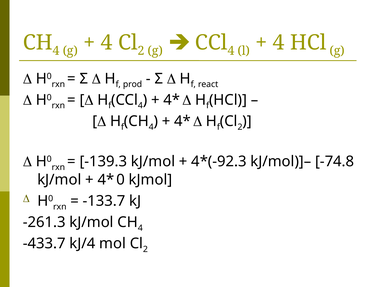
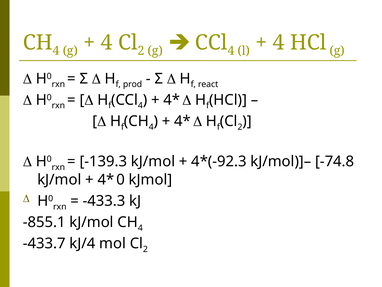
-133.7: -133.7 -> -433.3 (104, 201)
-261.3: -261.3 -> -855.1 (44, 222)
